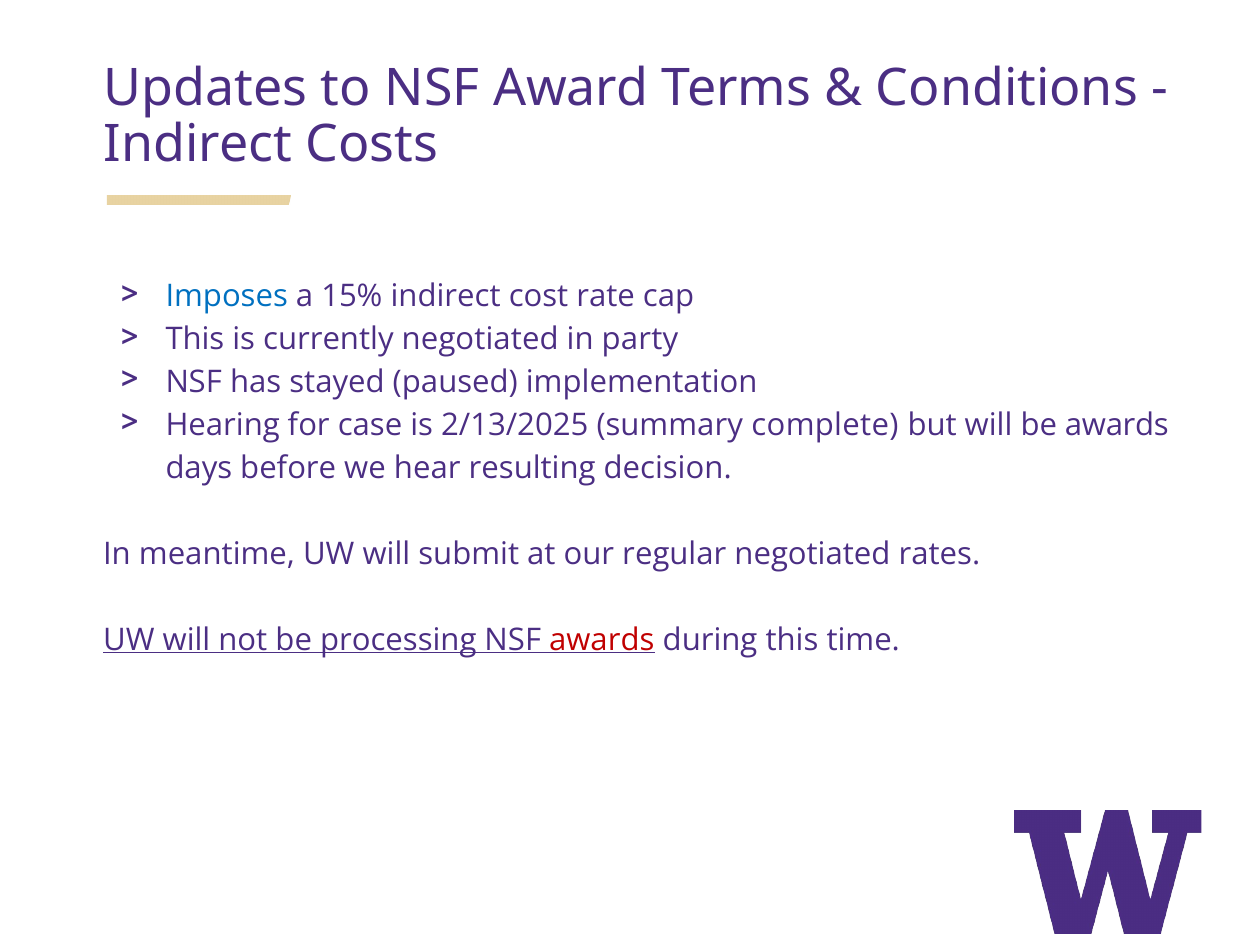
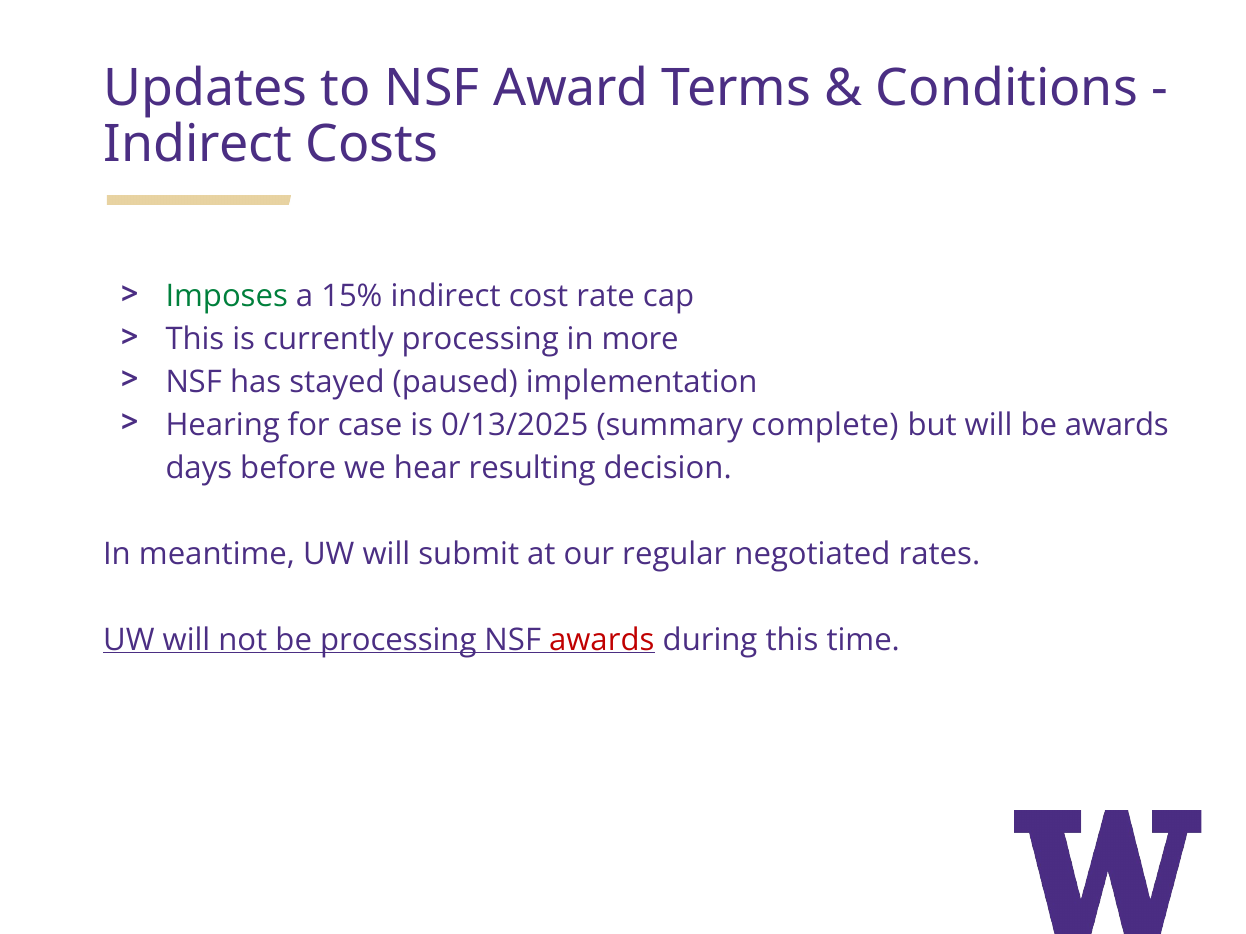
Imposes colour: blue -> green (227, 296)
currently negotiated: negotiated -> processing (480, 339)
party: party -> more (640, 339)
2/13/2025: 2/13/2025 -> 0/13/2025 (515, 425)
